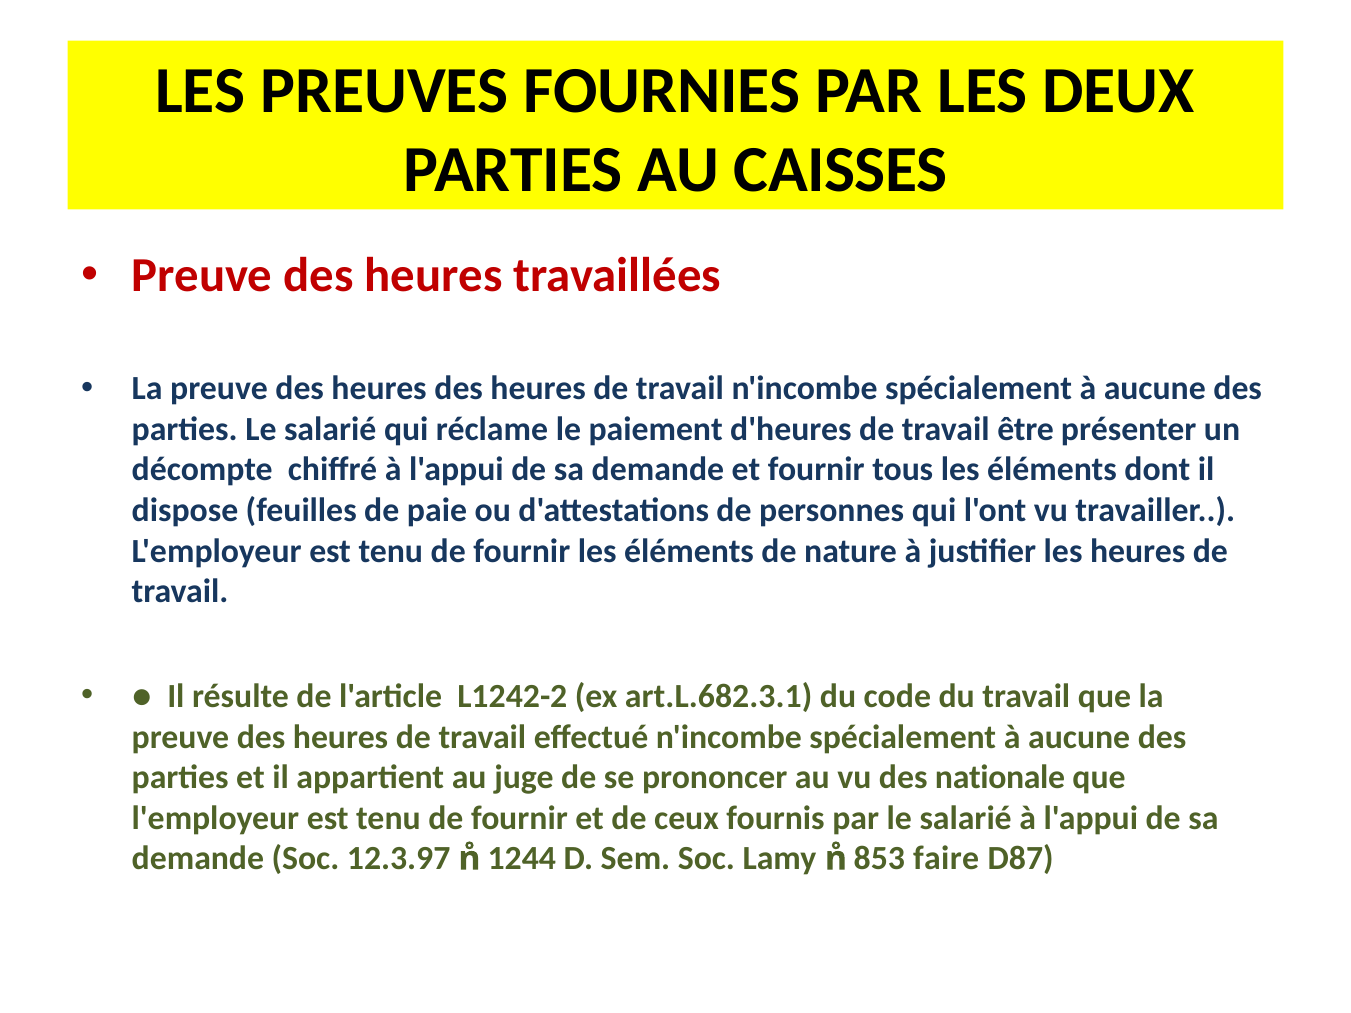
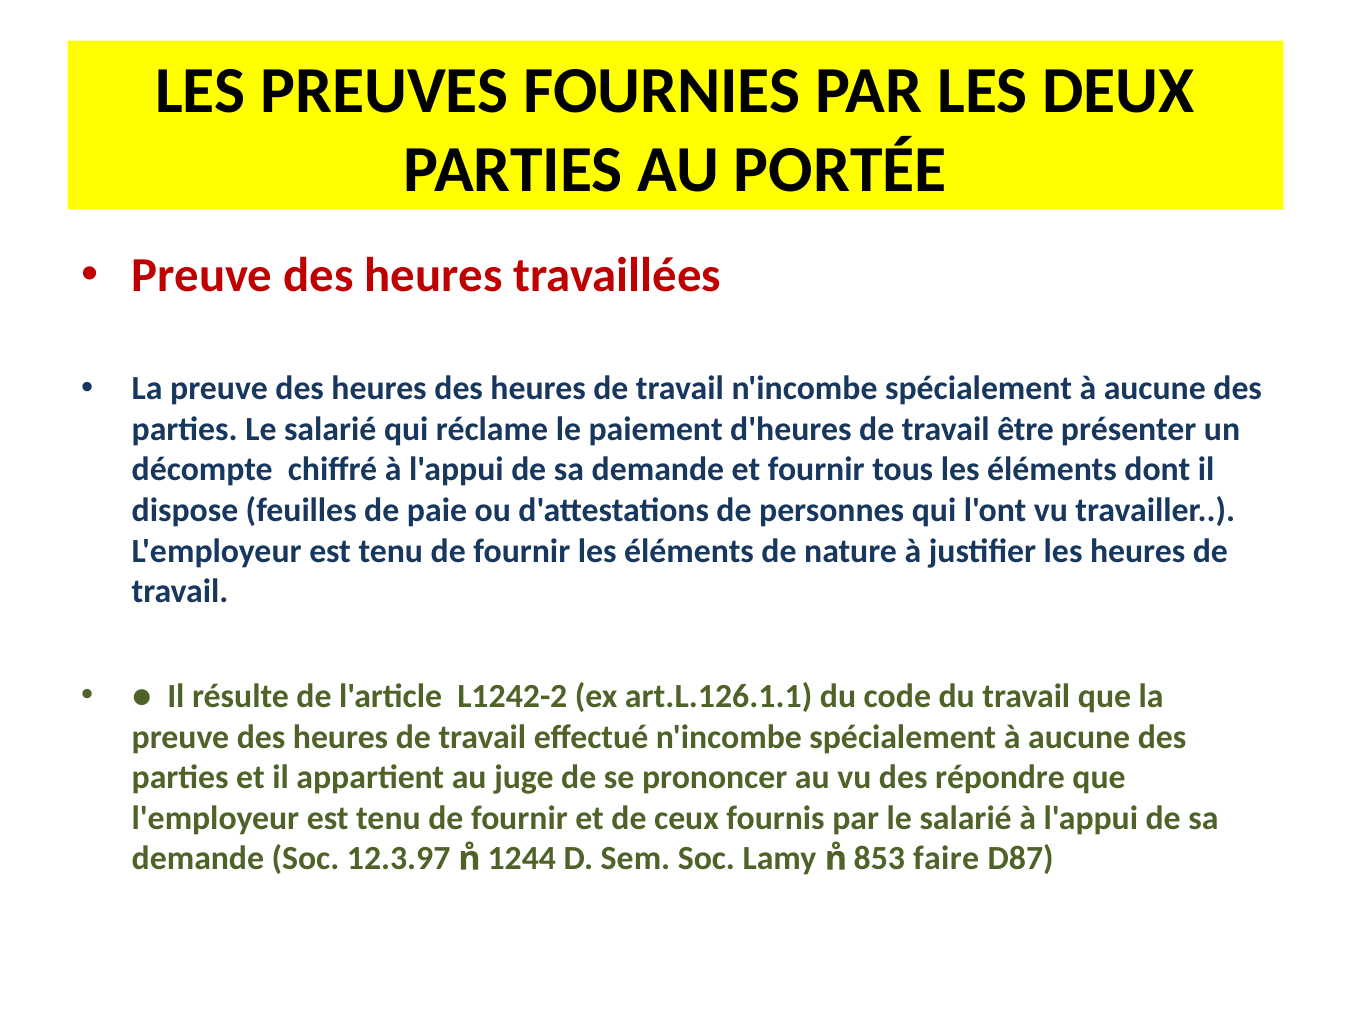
CAISSES: CAISSES -> PORTÉE (840, 170)
art.L.682.3.1: art.L.682.3.1 -> art.L.126.1.1 (719, 697)
nationale: nationale -> répondre (1000, 778)
